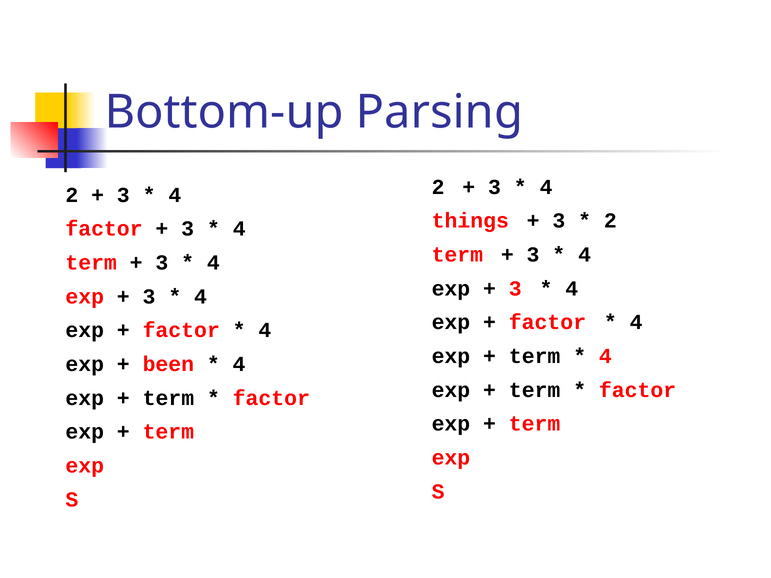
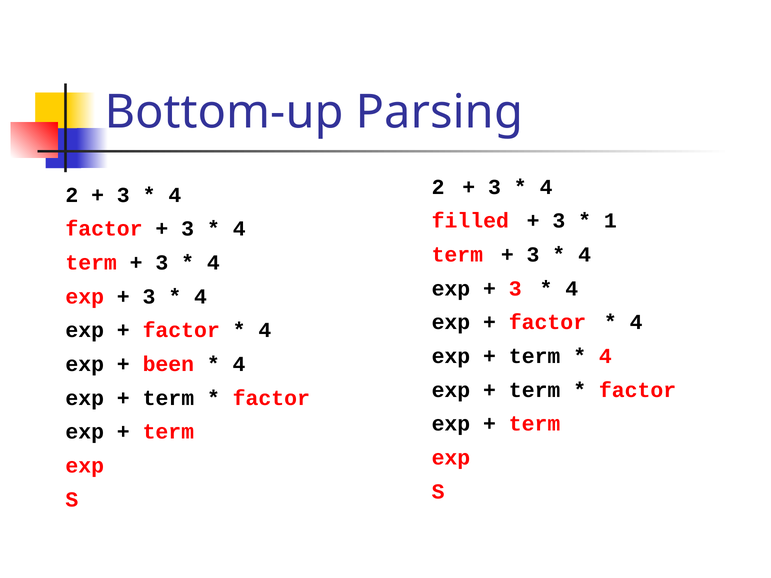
things: things -> filled (470, 221)
2: 2 -> 1 (610, 221)
